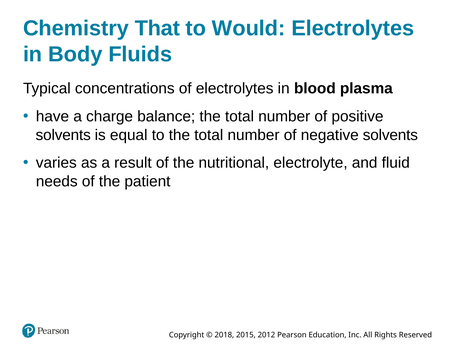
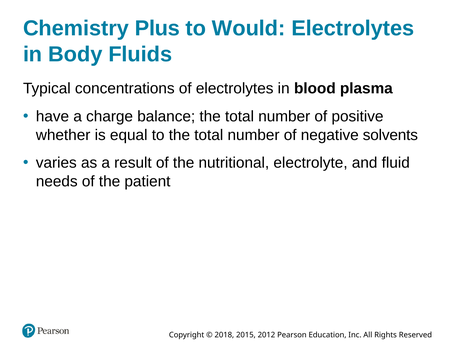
That: That -> Plus (157, 28)
solvents: solvents -> whether (63, 135)
